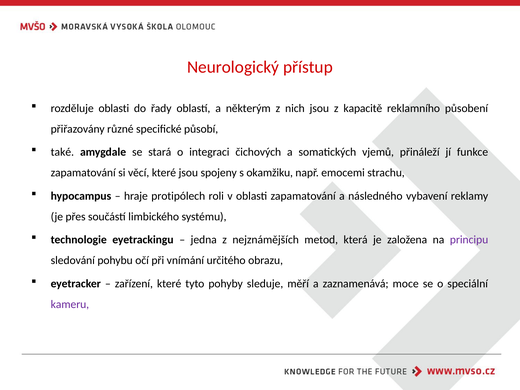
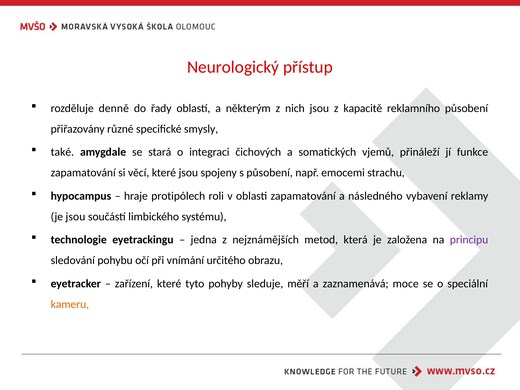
rozděluje oblasti: oblasti -> denně (114, 108)
působí: působí -> smysly (201, 129)
s okamžiku: okamžiku -> působení (270, 173)
je přes: přes -> jsou (75, 217)
kameru colour: purple -> orange (70, 304)
